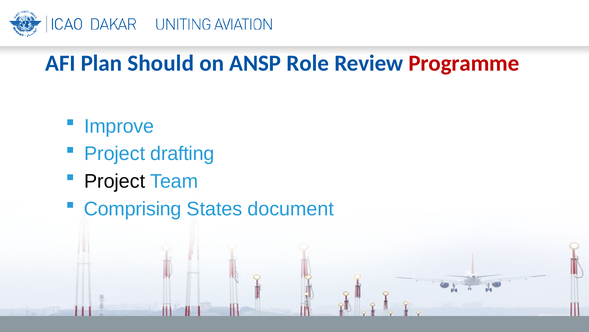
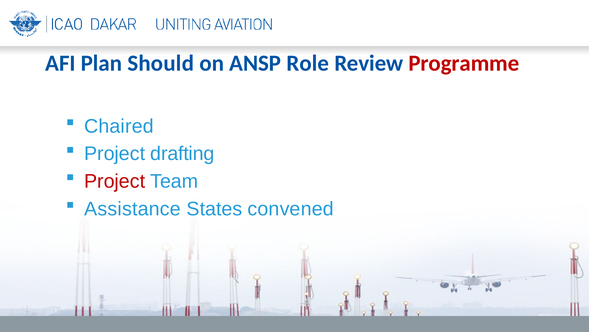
Improve: Improve -> Chaired (119, 126)
Project colour: black -> red (115, 181)
Comprising: Comprising -> Assistance (133, 208)
document: document -> convened (291, 208)
